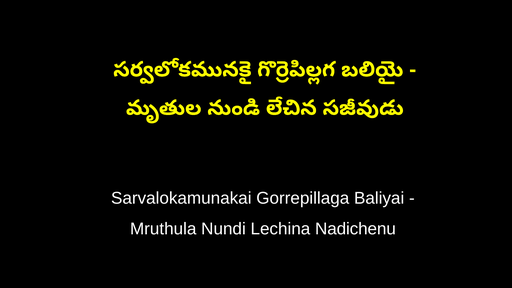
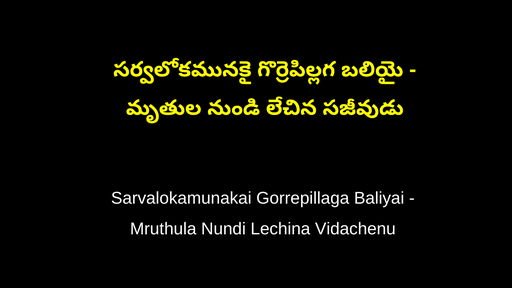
Nadichenu: Nadichenu -> Vidachenu (355, 229)
